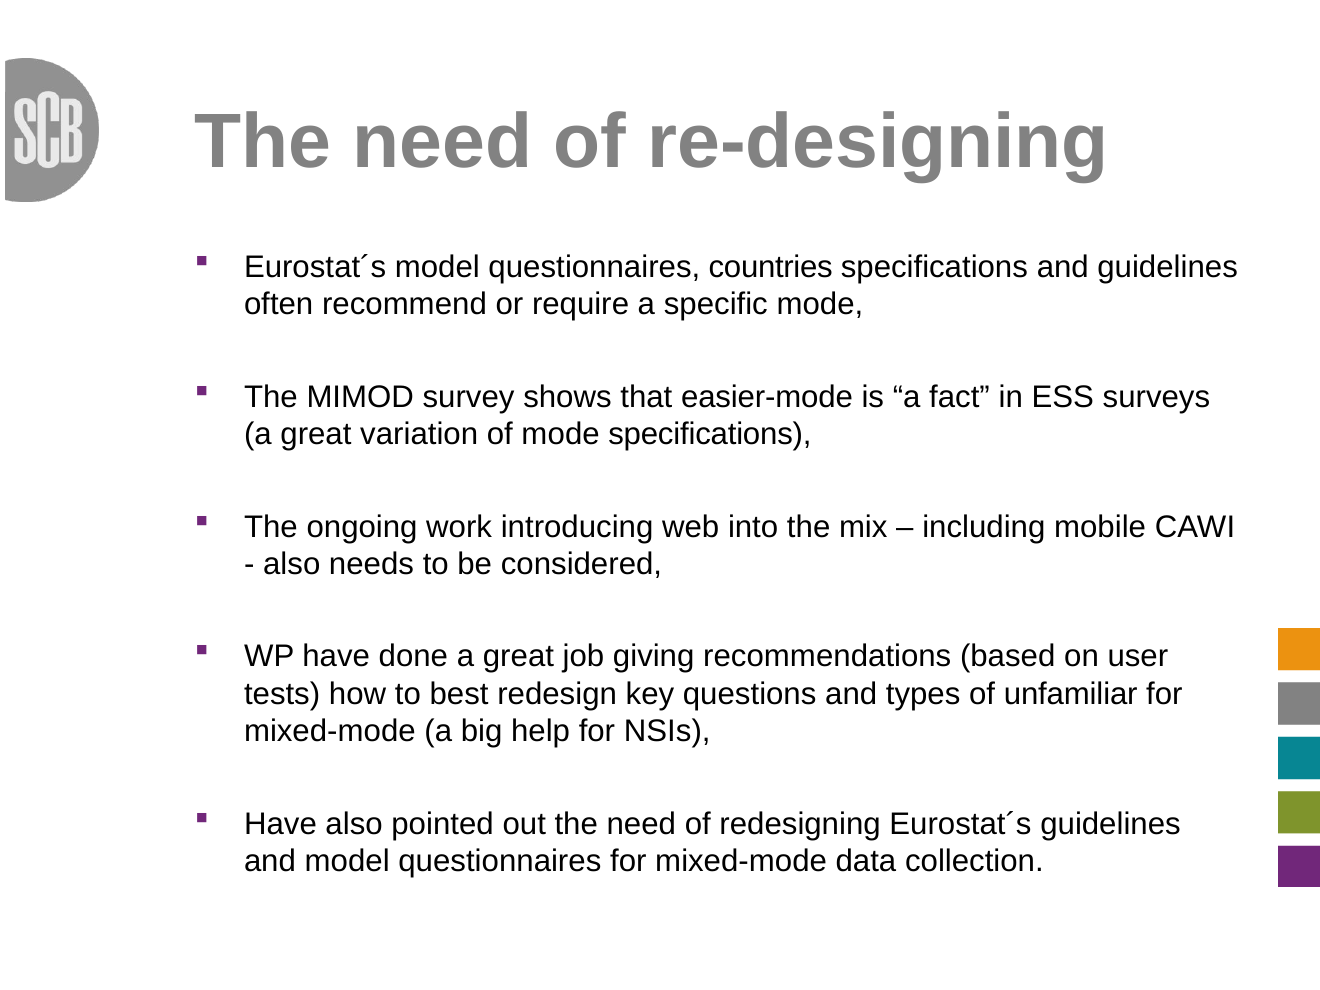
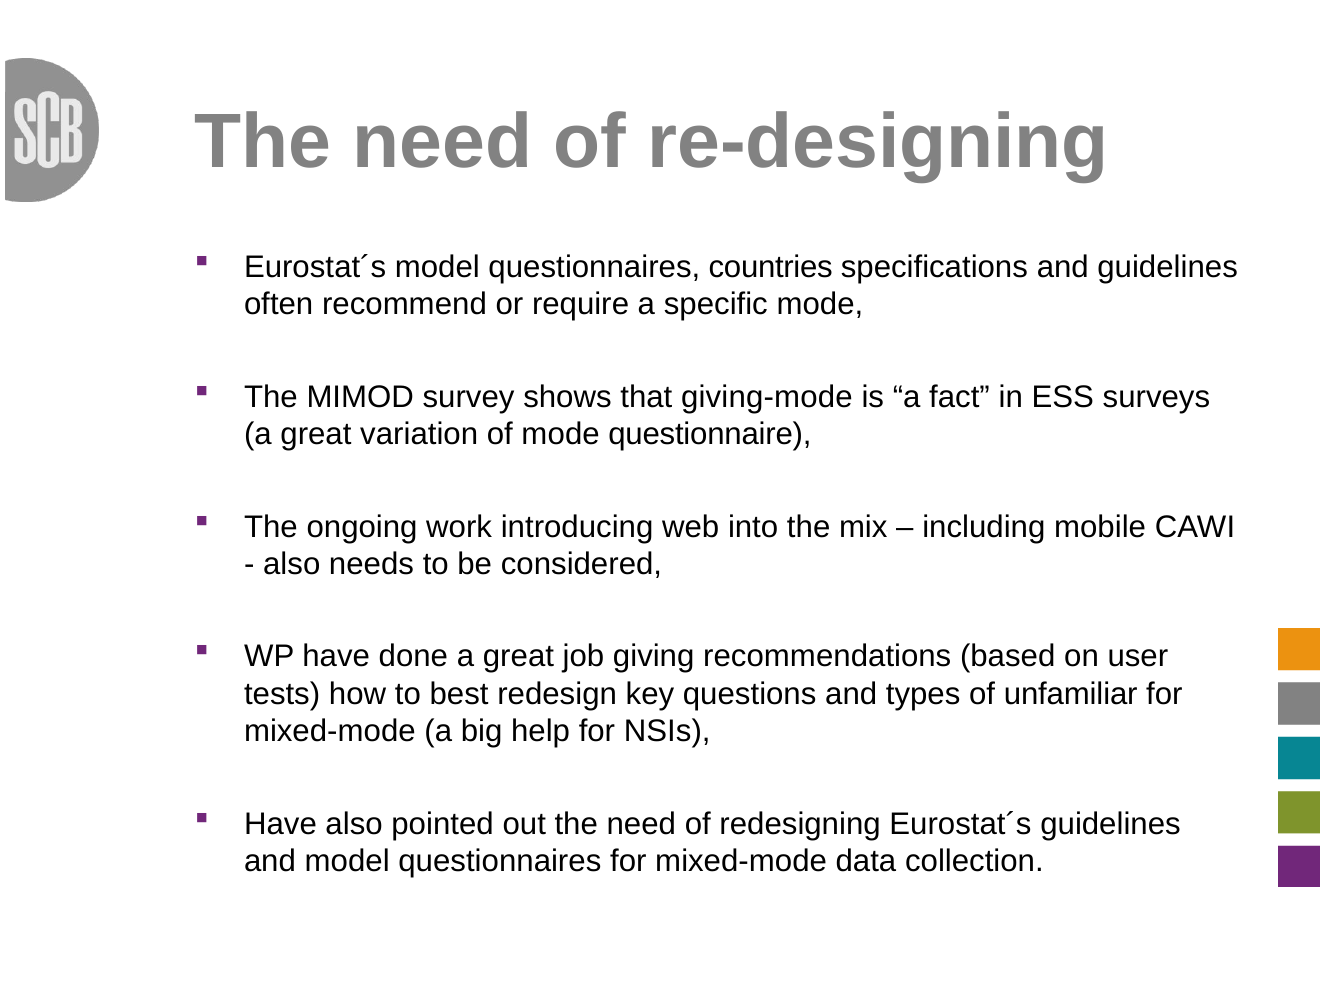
easier-mode: easier-mode -> giving-mode (767, 397)
mode specifications: specifications -> questionnaire (710, 434)
